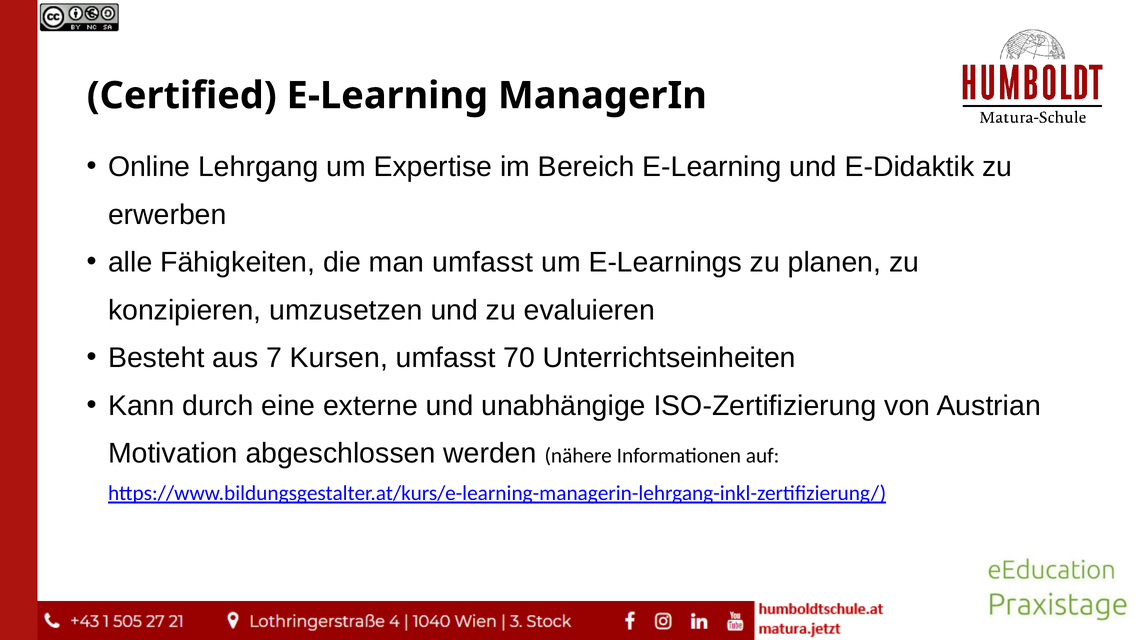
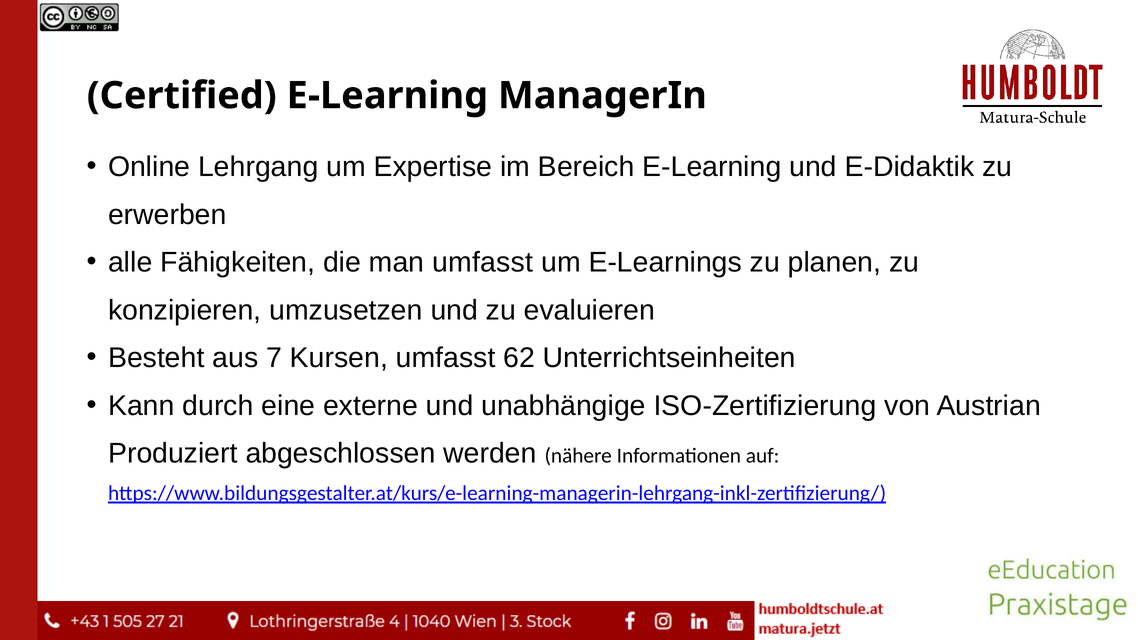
70: 70 -> 62 (519, 358)
Motivation: Motivation -> Produziert (173, 454)
